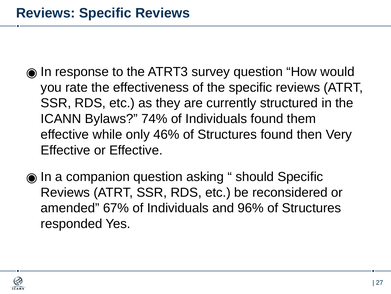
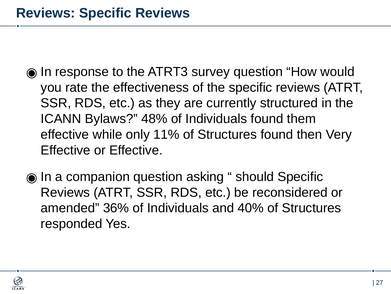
74%: 74% -> 48% (154, 119)
46%: 46% -> 11% (166, 134)
67%: 67% -> 36% (116, 208)
96%: 96% -> 40% (251, 208)
